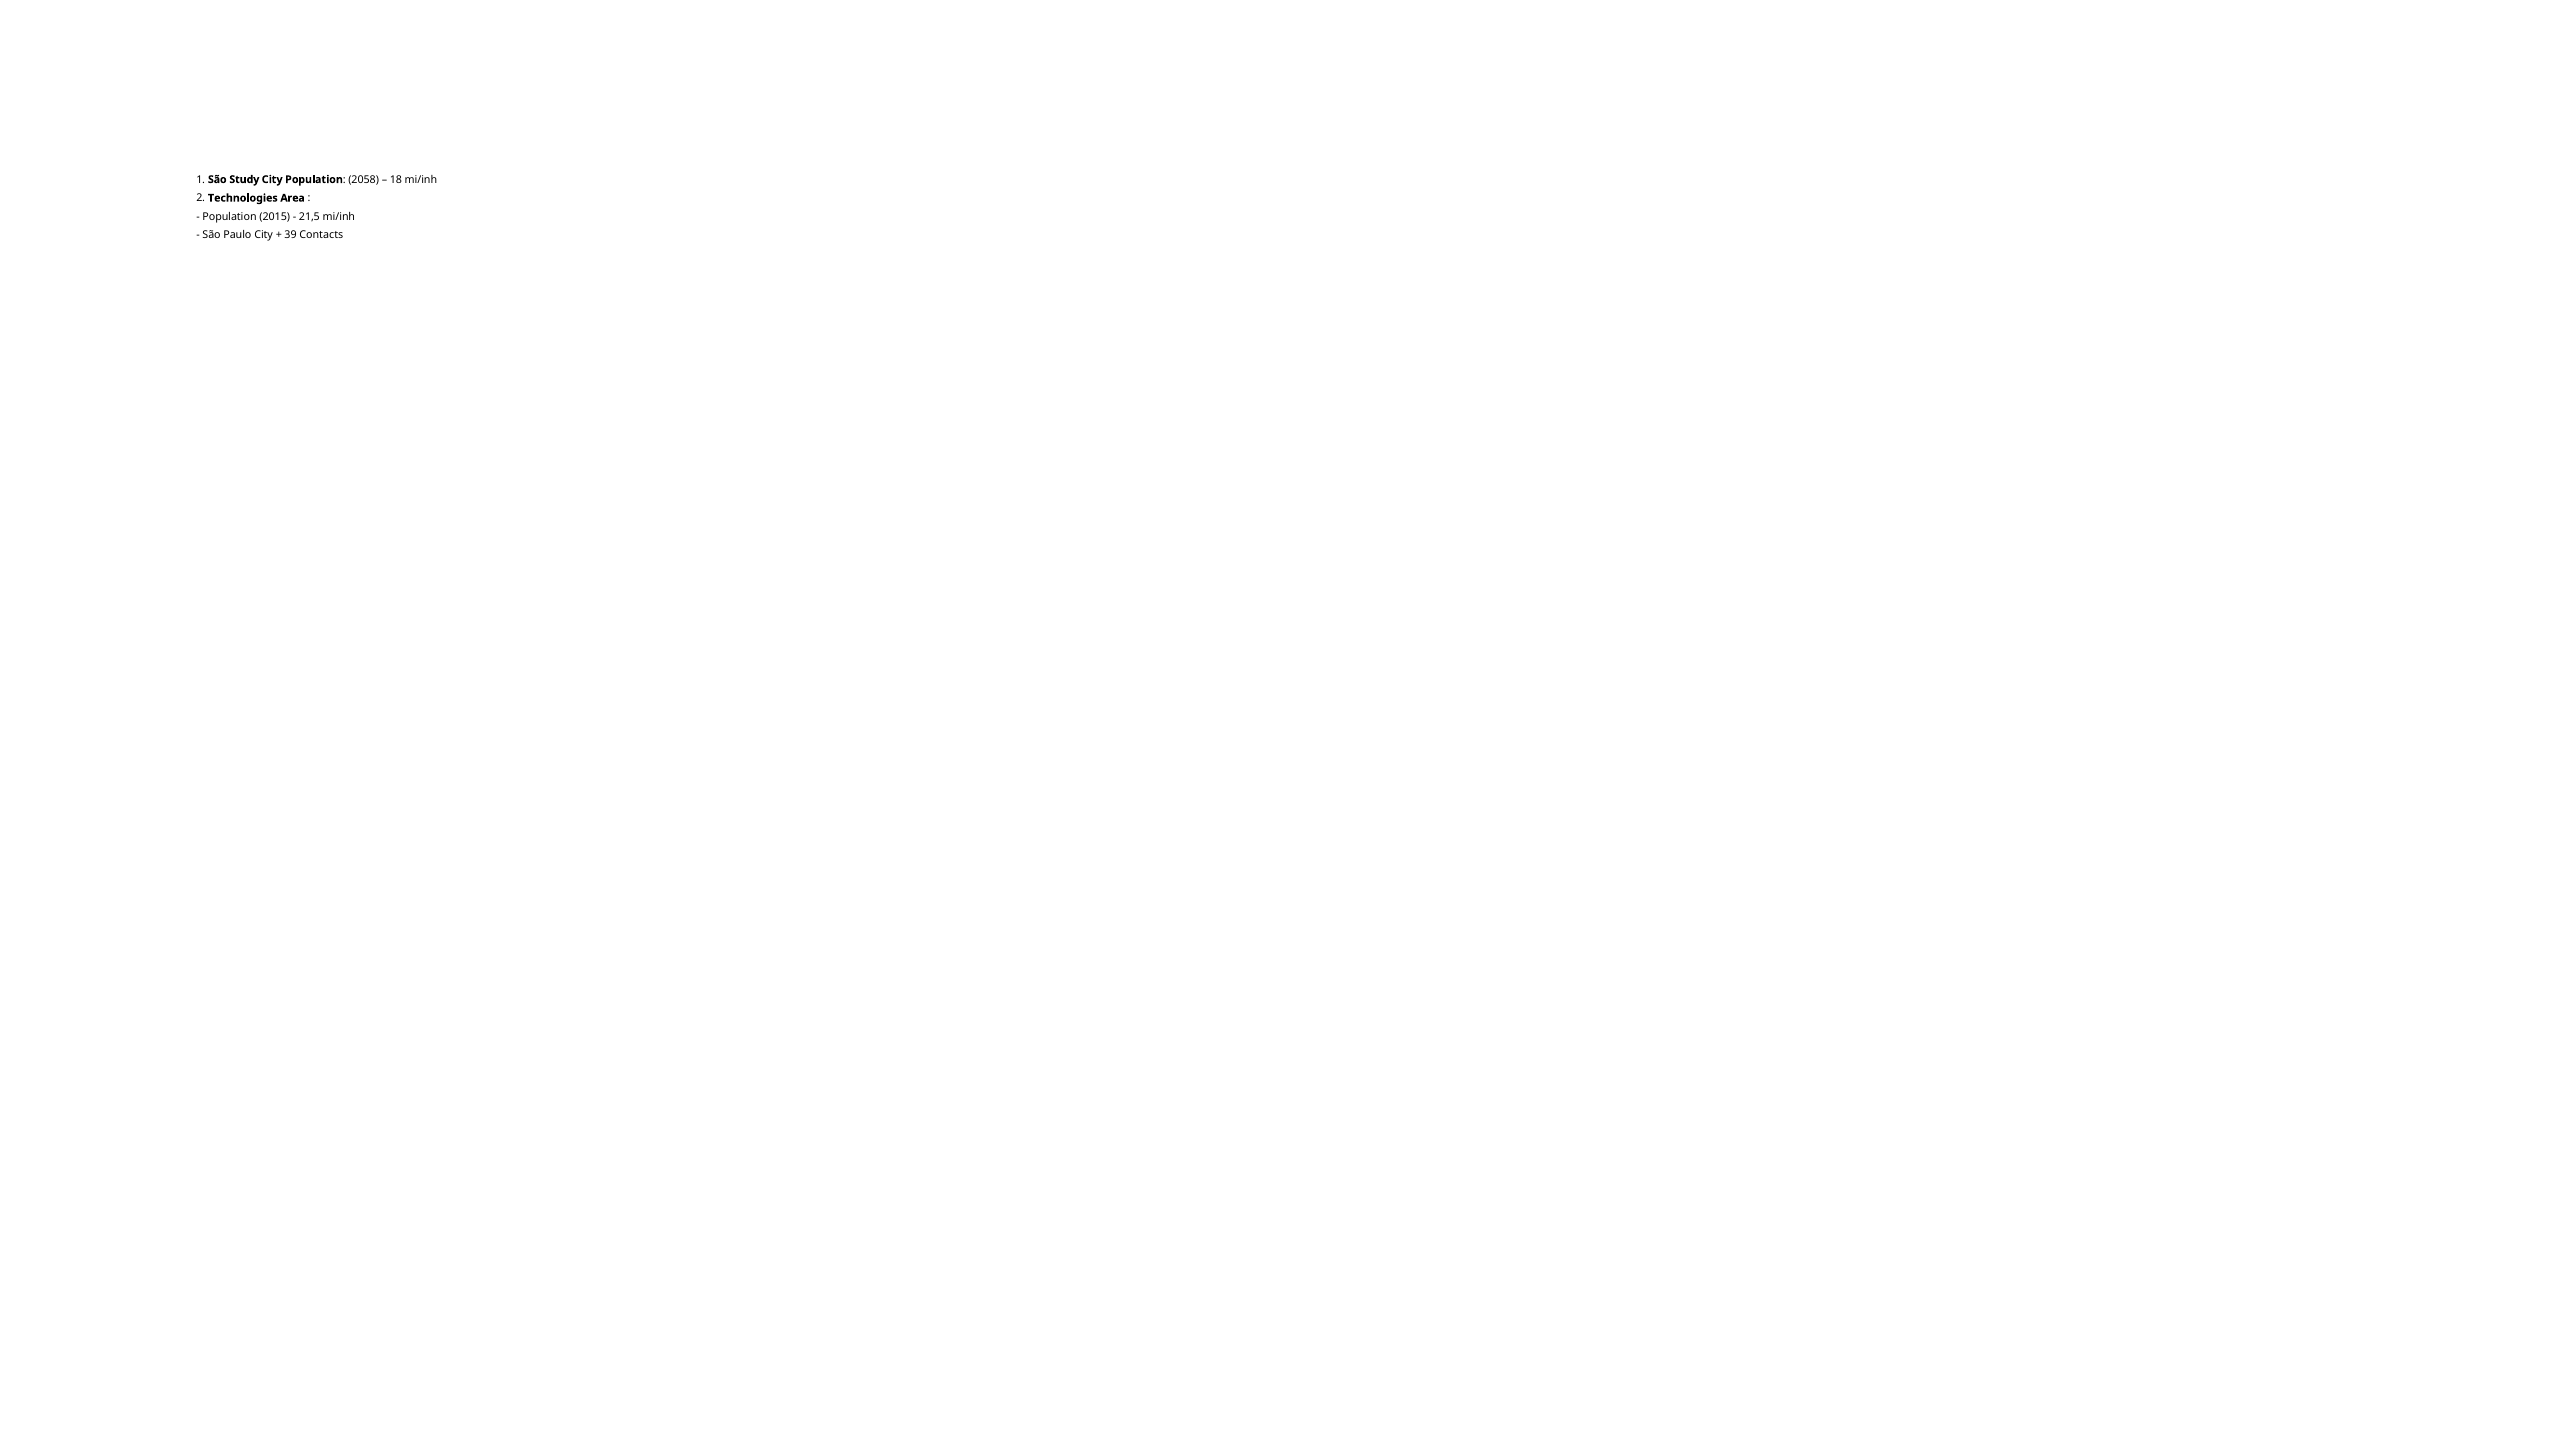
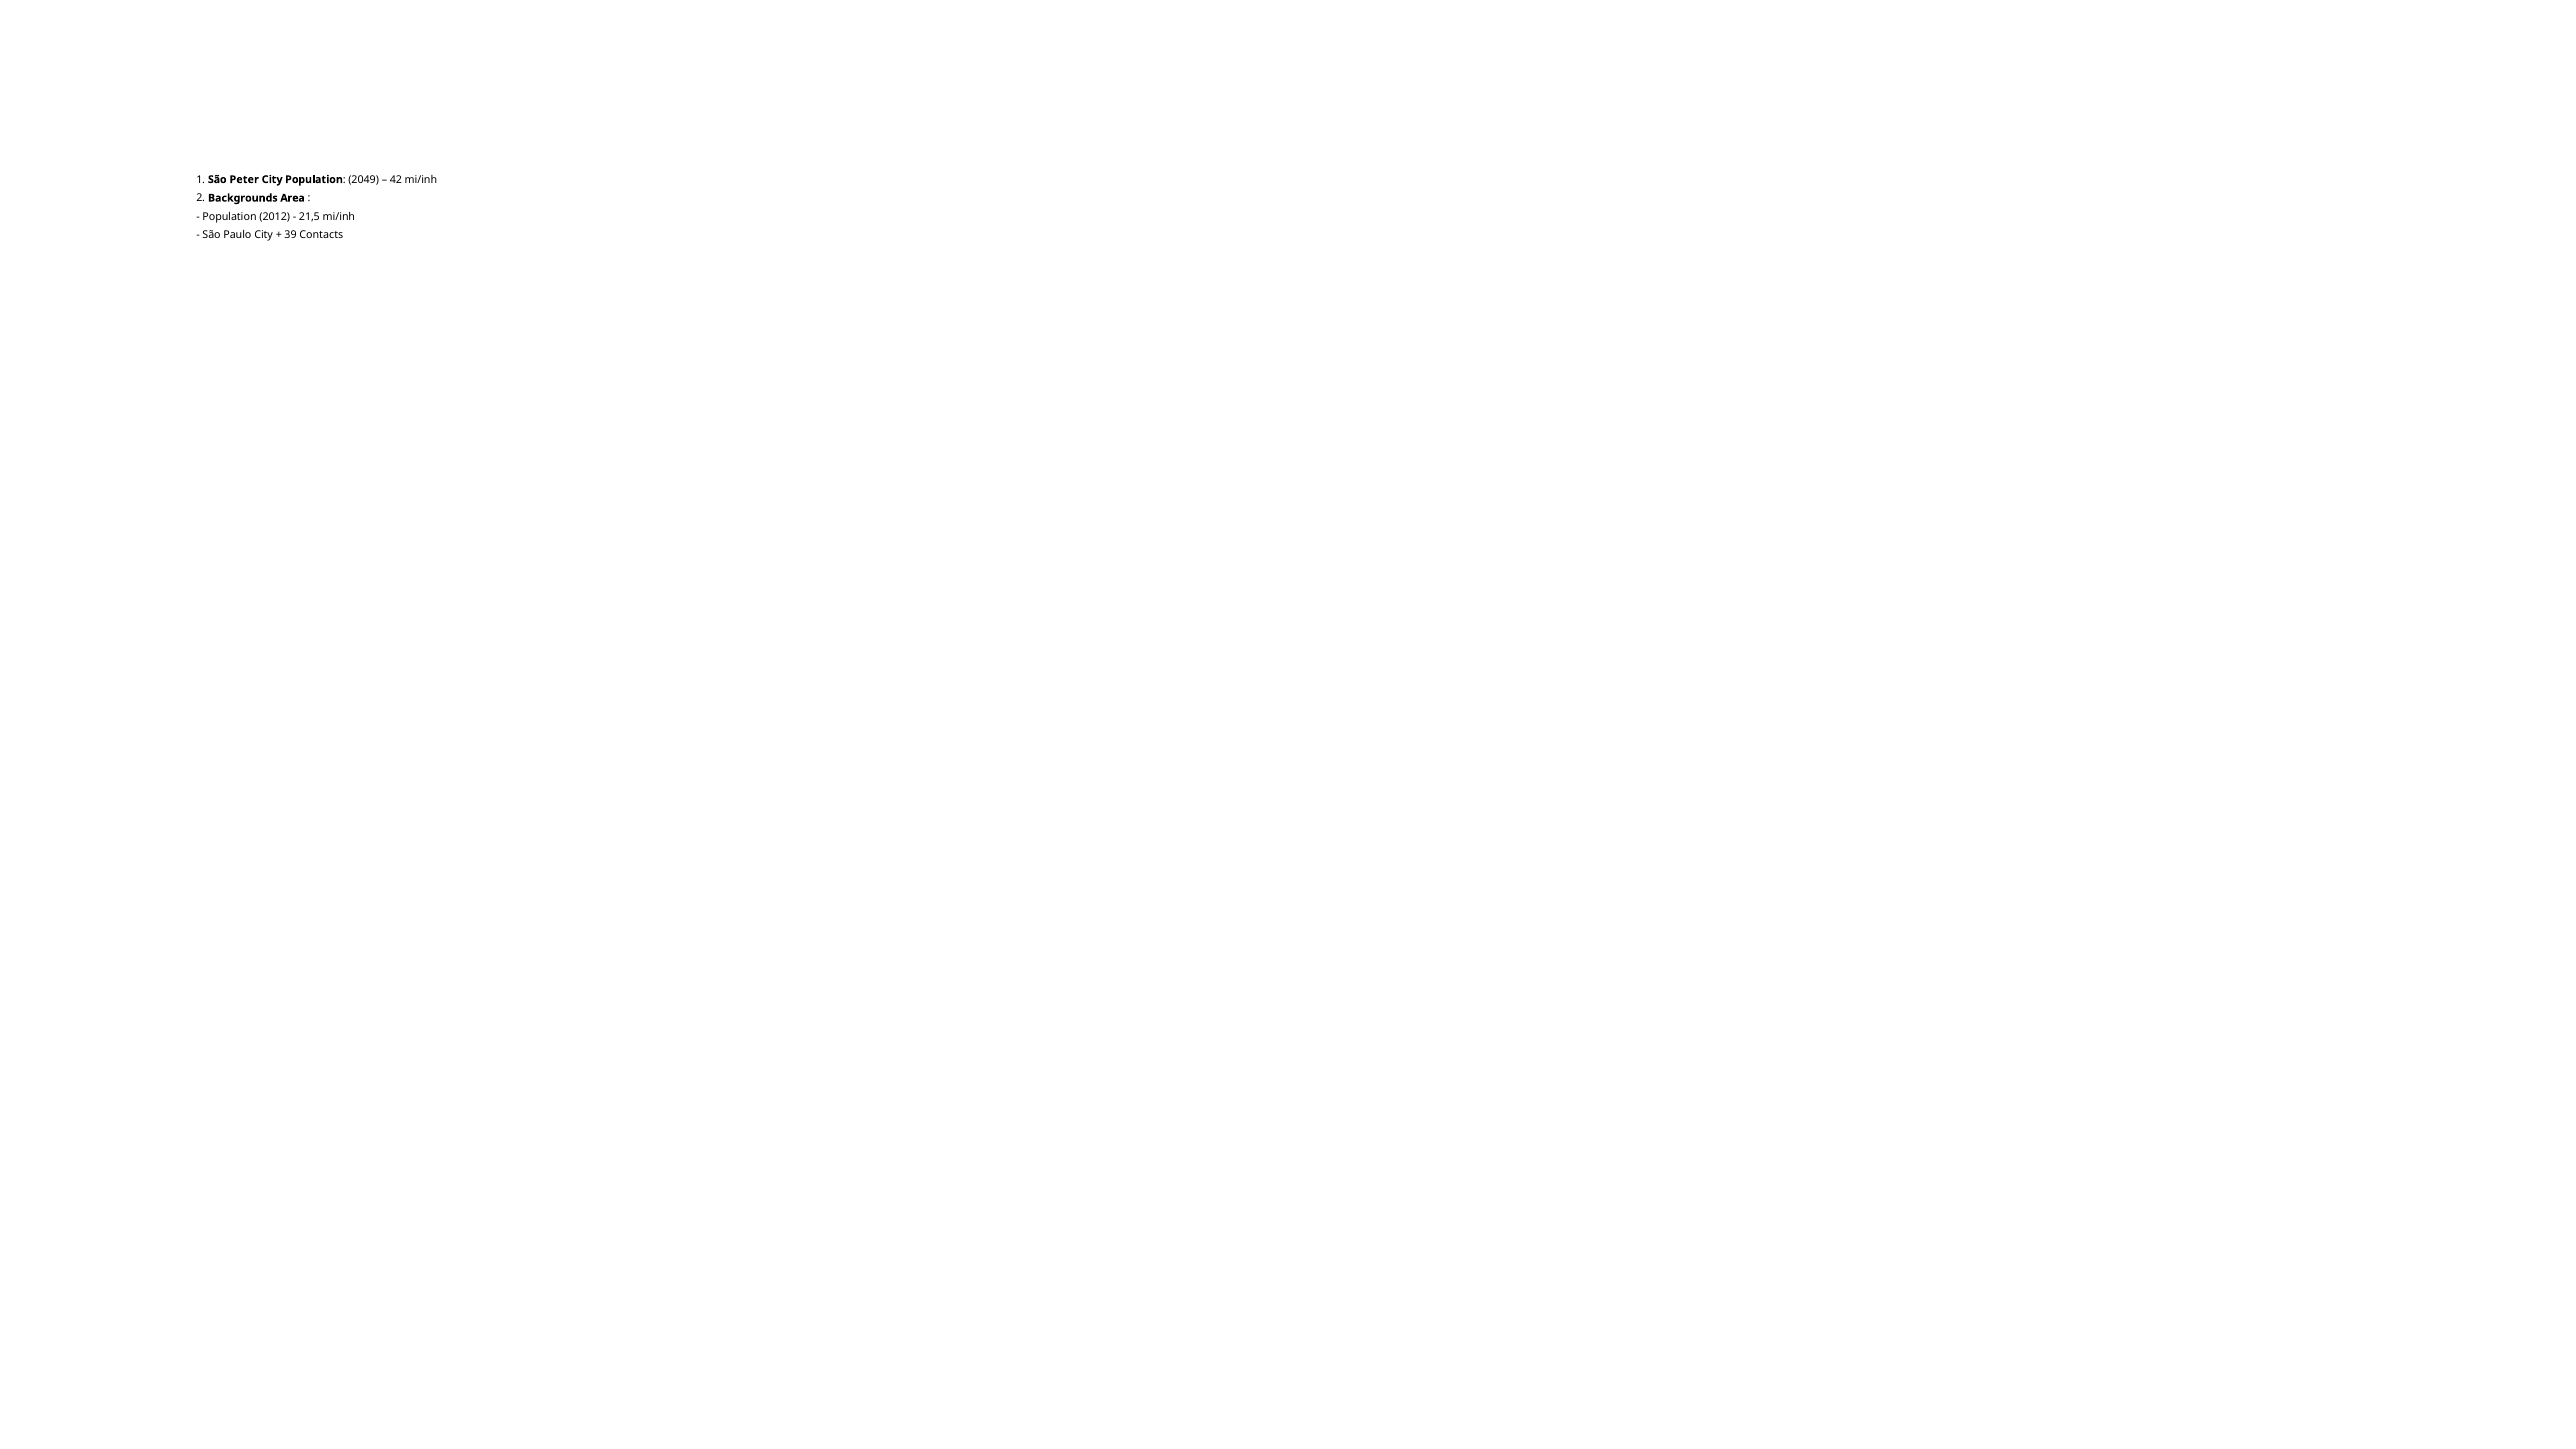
Study: Study -> Peter (244, 179)
2058: 2058 -> 2049 (364, 179)
18: 18 -> 42 (396, 179)
Technologies: Technologies -> Backgrounds (243, 198)
2015: 2015 -> 2012 (275, 217)
